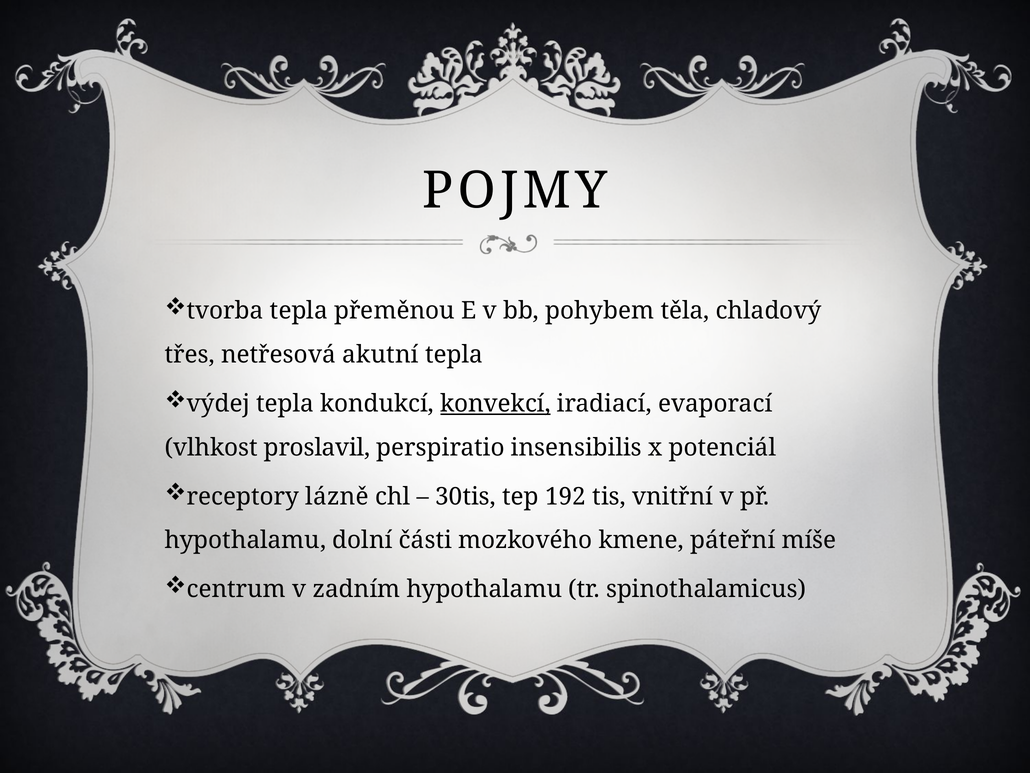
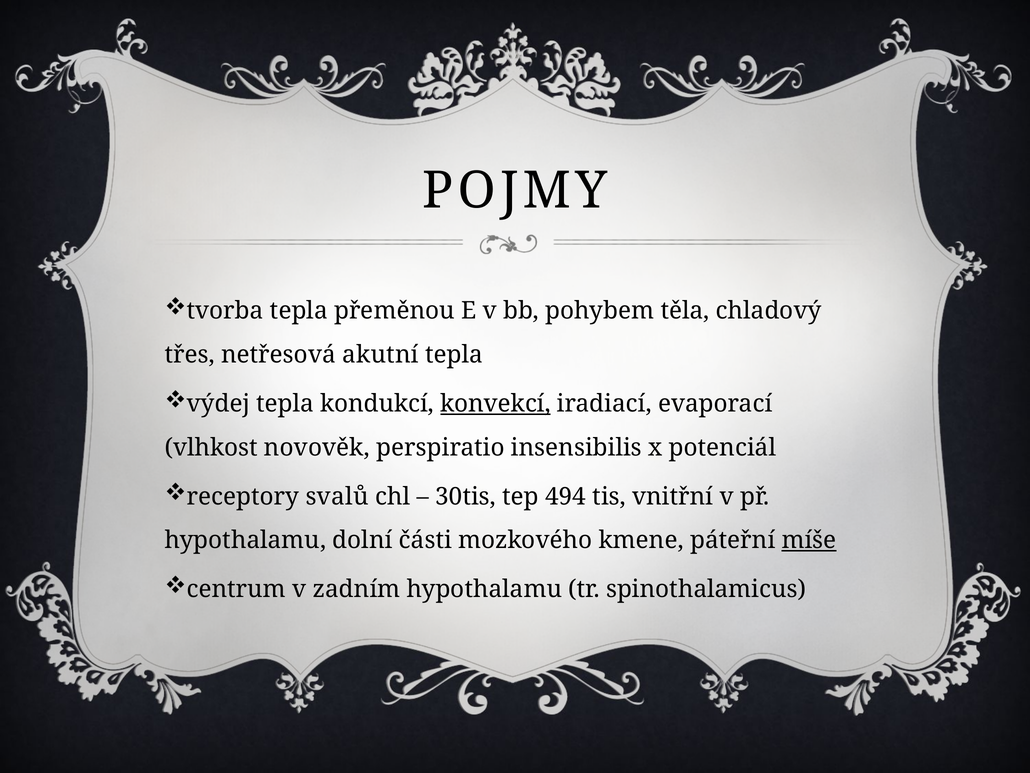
proslavil: proslavil -> novověk (317, 447)
lázně: lázně -> svalů (337, 496)
192: 192 -> 494 (566, 496)
míše underline: none -> present (809, 540)
